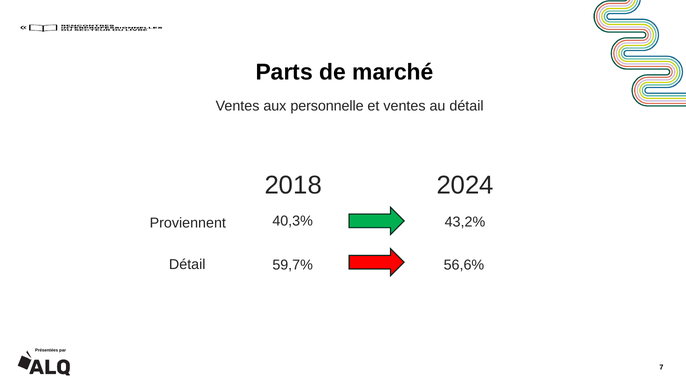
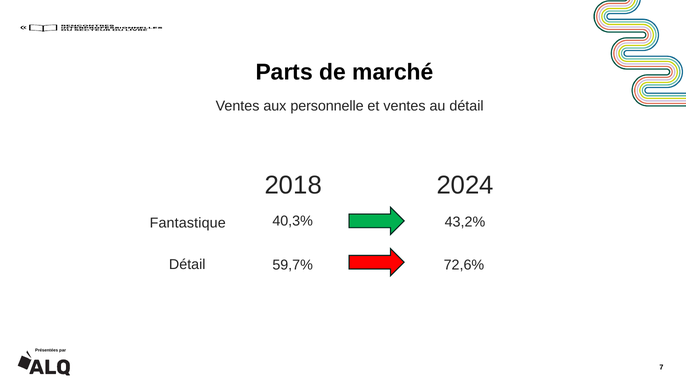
Proviennent: Proviennent -> Fantastique (188, 223)
56,6%: 56,6% -> 72,6% (464, 265)
